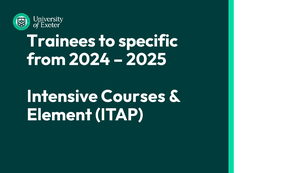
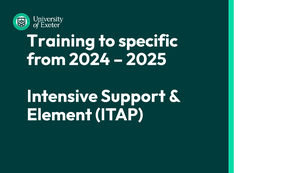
Trainees: Trainees -> Training (61, 41)
Courses: Courses -> Support (133, 96)
